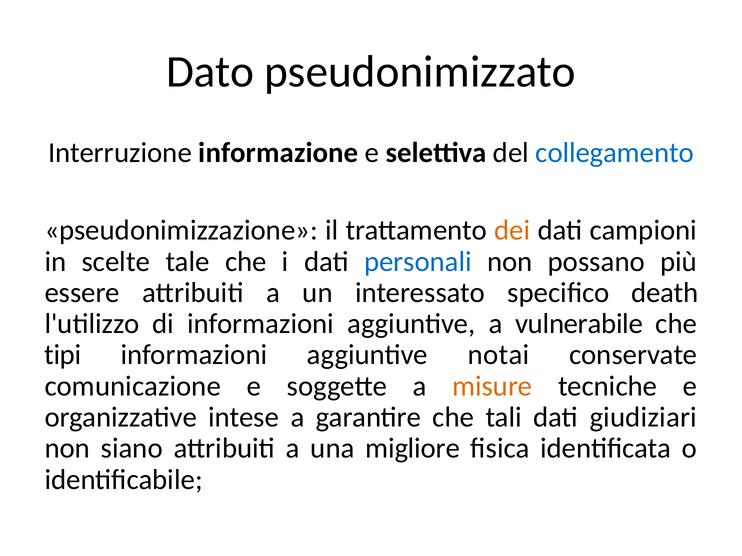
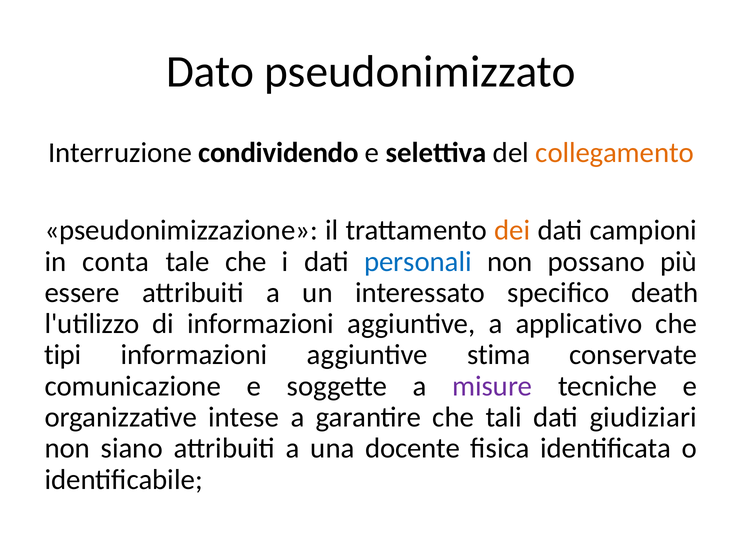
informazione: informazione -> condividendo (279, 153)
collegamento colour: blue -> orange (615, 153)
scelte: scelte -> conta (116, 262)
vulnerabile: vulnerabile -> applicativo (579, 324)
notai: notai -> stima (499, 355)
misure colour: orange -> purple (492, 386)
migliore: migliore -> docente (413, 449)
